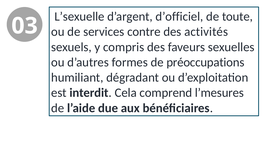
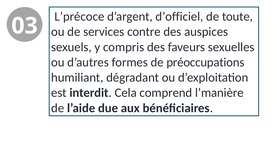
L’sexuelle: L’sexuelle -> L’précoce (79, 17)
activités: activités -> auspices (206, 32)
l’mesures: l’mesures -> l’manière (219, 93)
